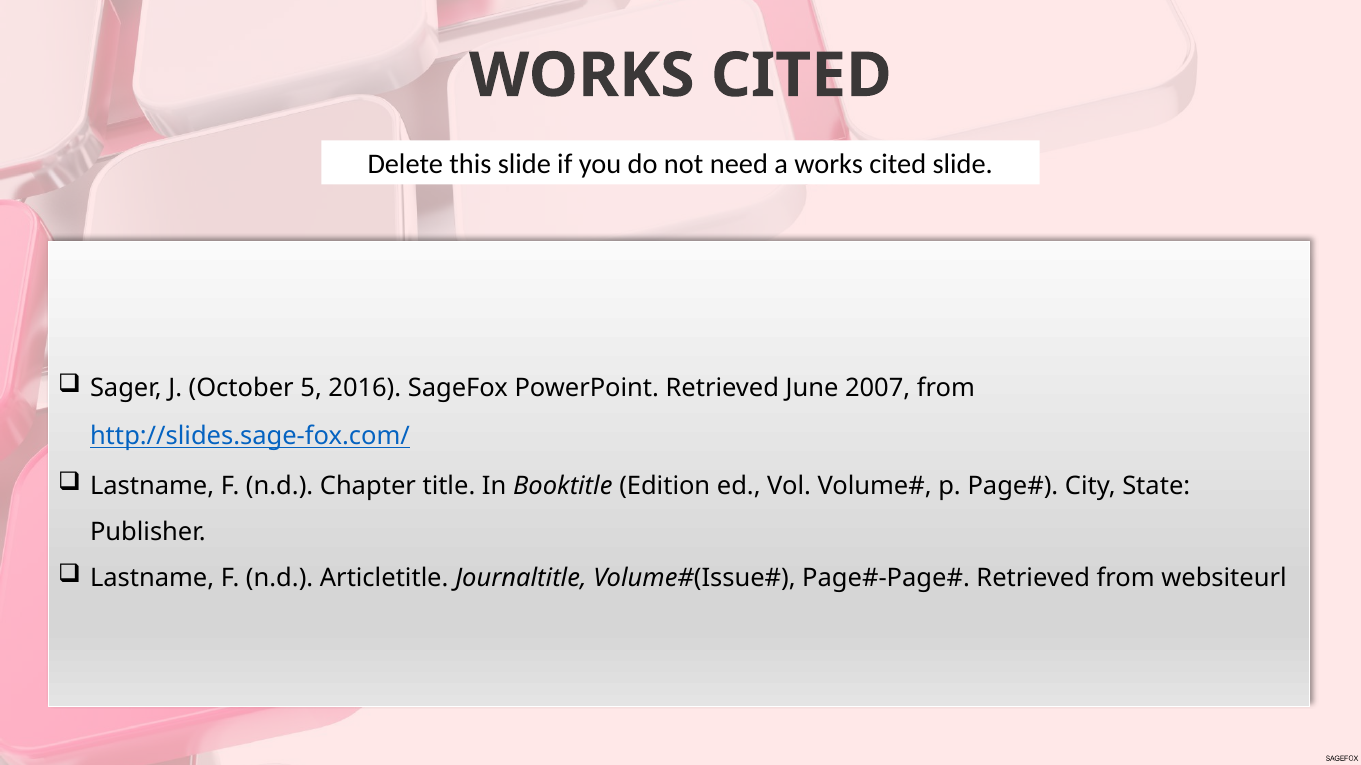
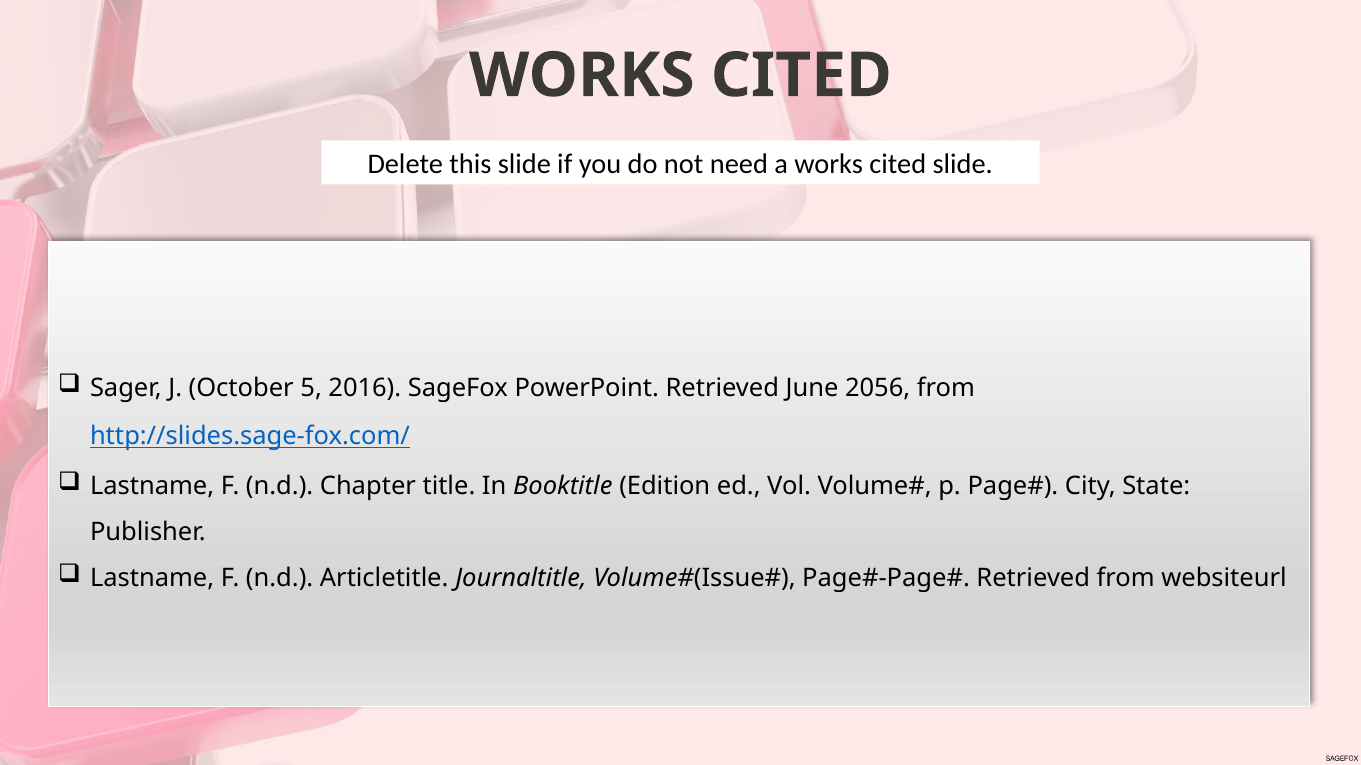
2007: 2007 -> 2056 (878, 388)
